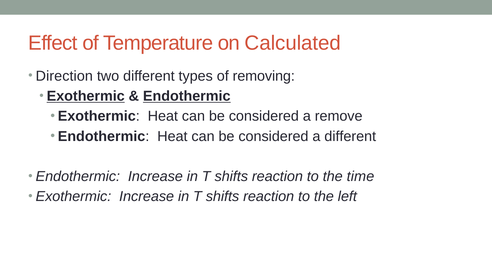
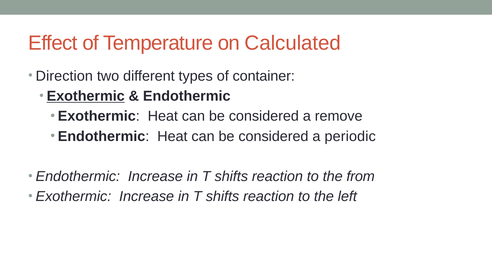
removing: removing -> container (264, 76)
Endothermic underline: present -> none (187, 96)
a different: different -> periodic (350, 136)
time: time -> from (361, 176)
